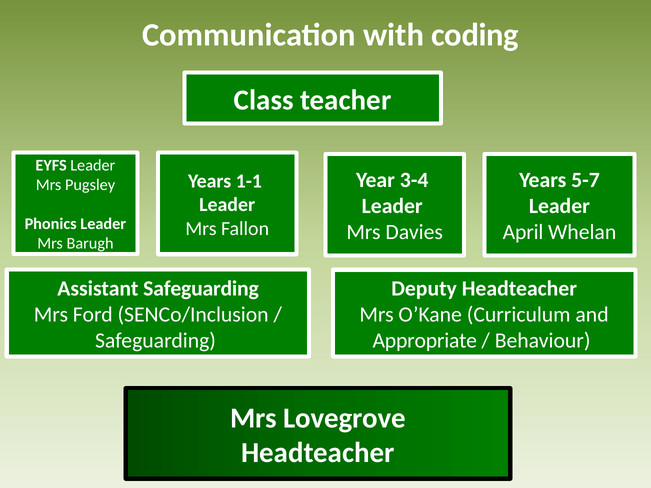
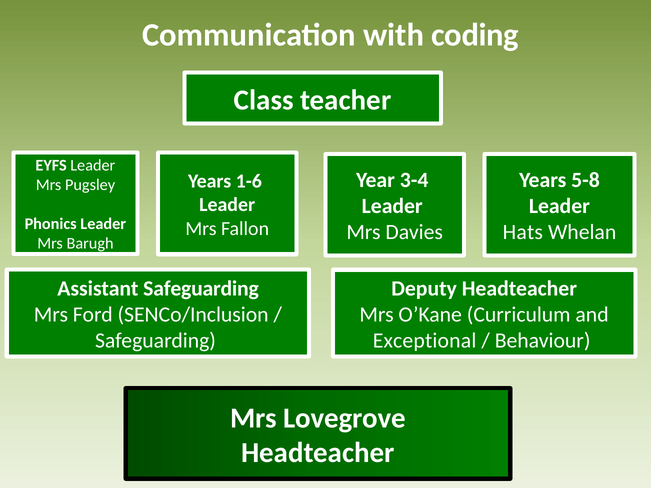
5-7: 5-7 -> 5-8 (585, 180)
1-1: 1-1 -> 1-6 (249, 181)
April: April -> Hats (523, 232)
Appropriate: Appropriate -> Exceptional (425, 341)
